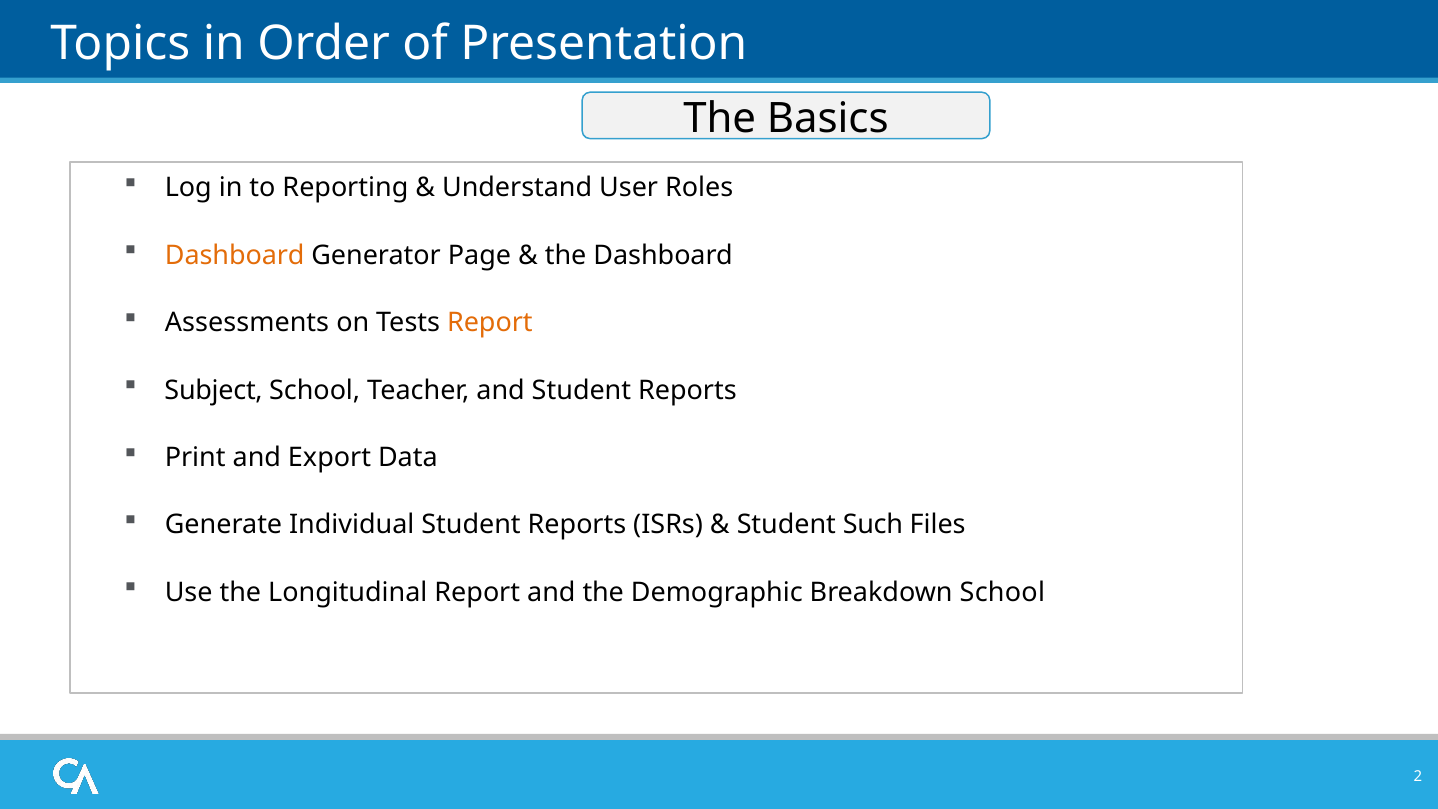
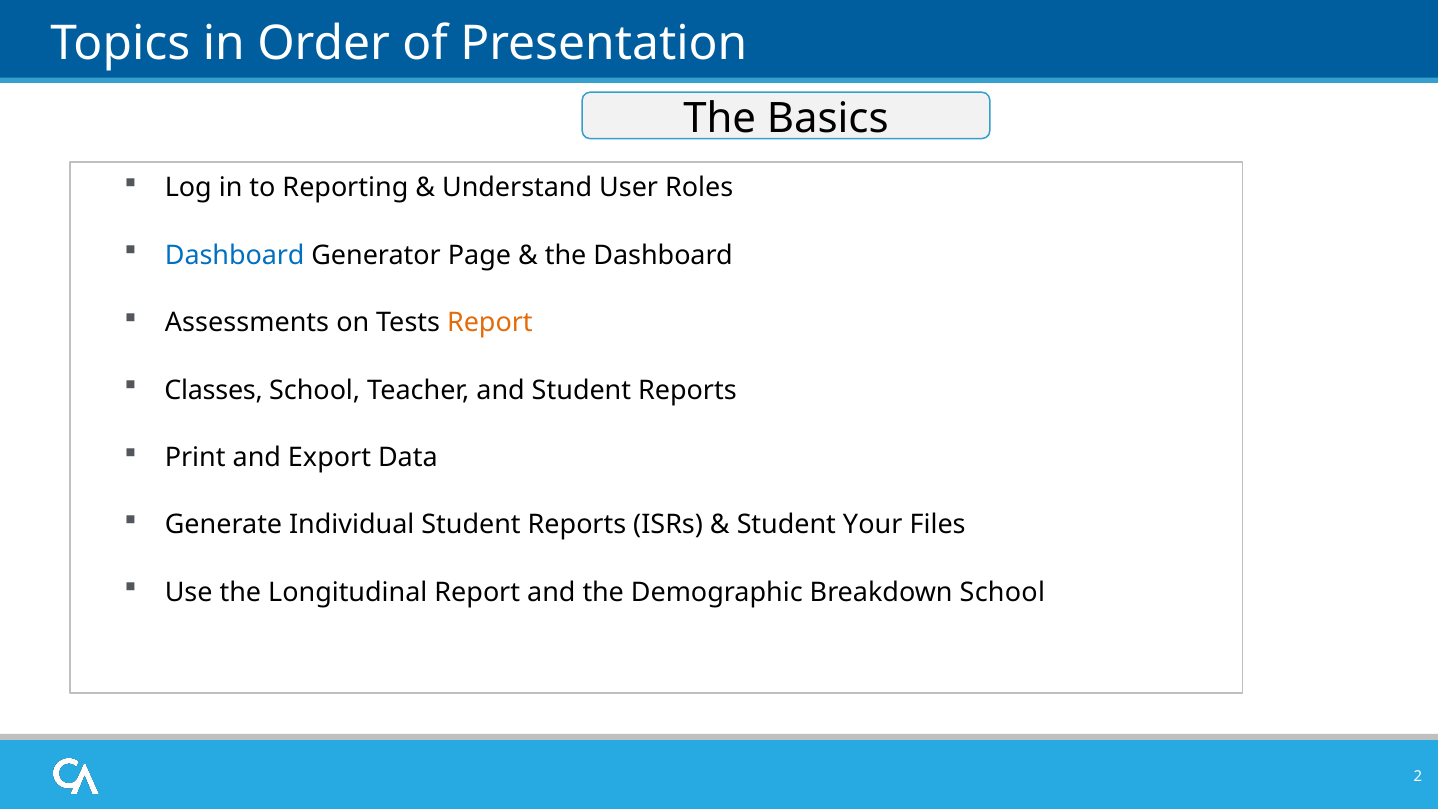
Dashboard colour: orange -> blue (235, 255)
Subject: Subject -> Classes (214, 390)
Such: Such -> Your (873, 525)
